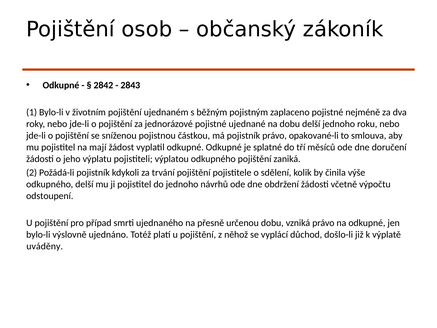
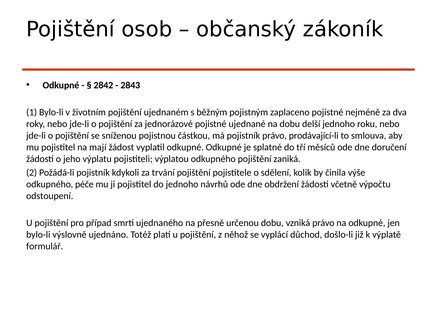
opakované-li: opakované-li -> prodávající-li (314, 136)
odkupného delší: delší -> péče (84, 184)
uváděny: uváděny -> formulář (45, 246)
